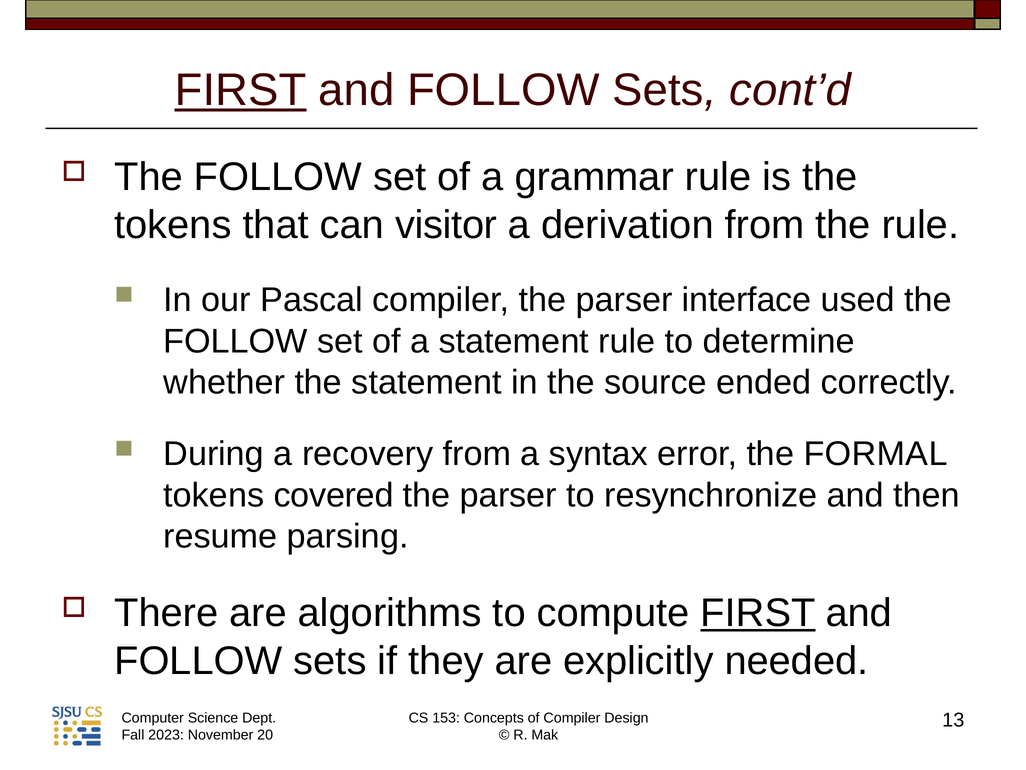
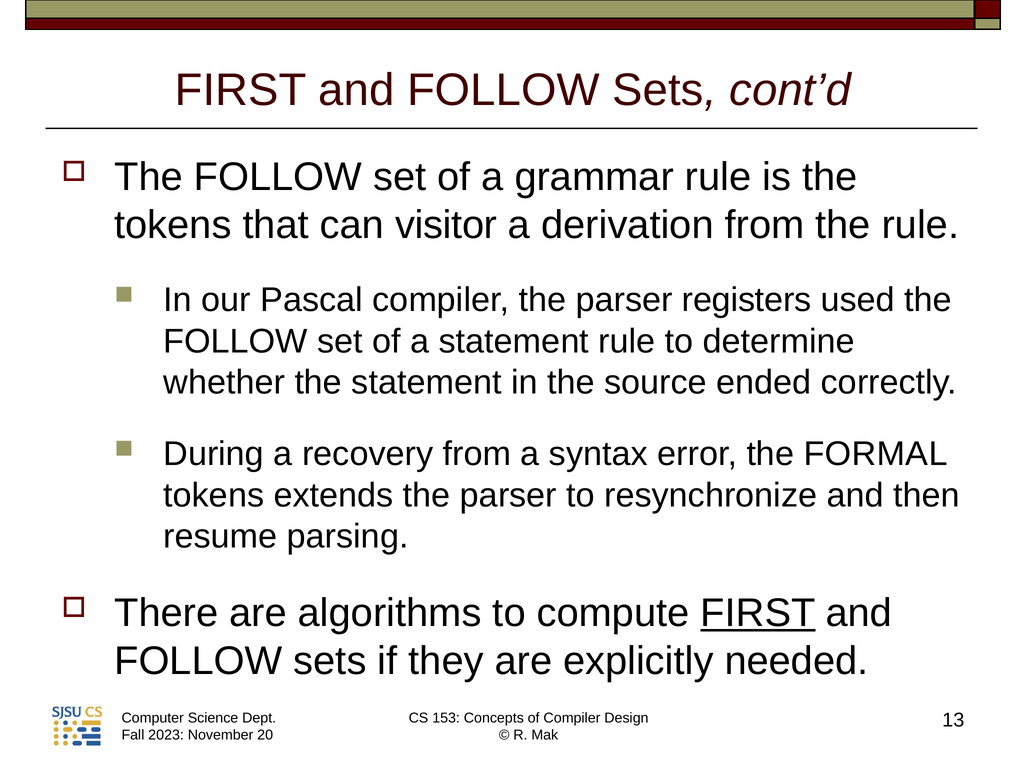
FIRST underline: present -> none (241, 90)
interface: interface -> registers (747, 300)
covered: covered -> extends (333, 495)
